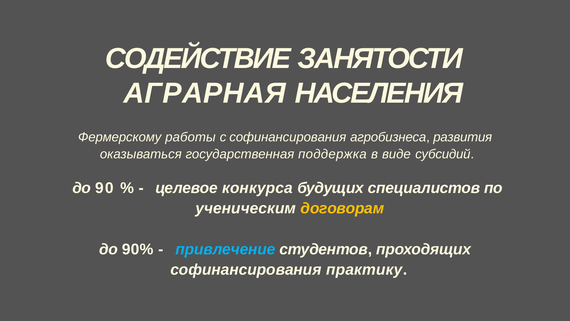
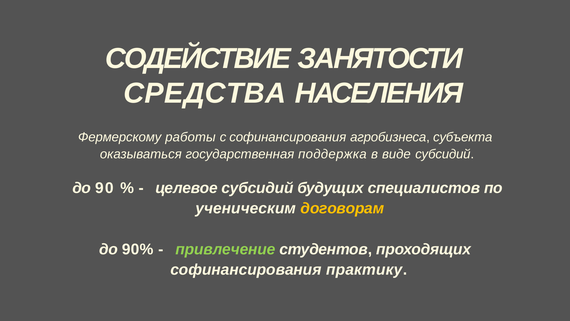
АГРАРНАЯ: АГРАРНАЯ -> СРЕДСТВА (205, 93)
развития: развития -> субъекта (463, 137)
целевое конкурса: конкурса -> субсидий (258, 188)
привлечение colour: light blue -> light green (225, 249)
